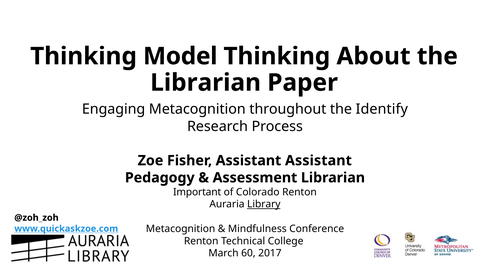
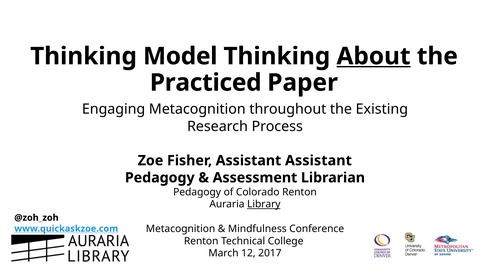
About underline: none -> present (374, 56)
Librarian: Librarian -> Practiced (206, 82)
Identify: Identify -> Existing (382, 109)
Important: Important -> Pedagogy (197, 192)
60: 60 -> 12 (248, 253)
